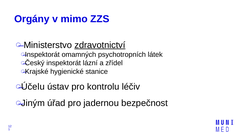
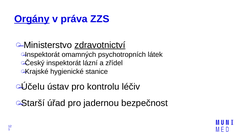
Orgány underline: none -> present (32, 19)
mimo: mimo -> práva (74, 19)
Jiným: Jiným -> Starší (33, 103)
